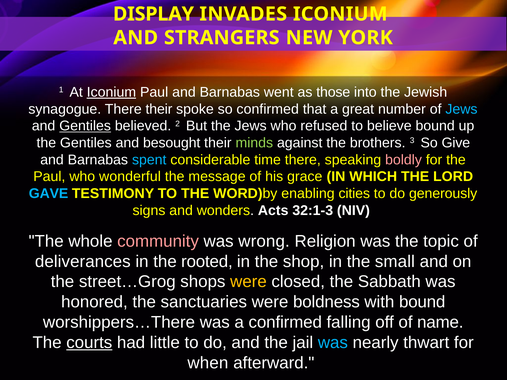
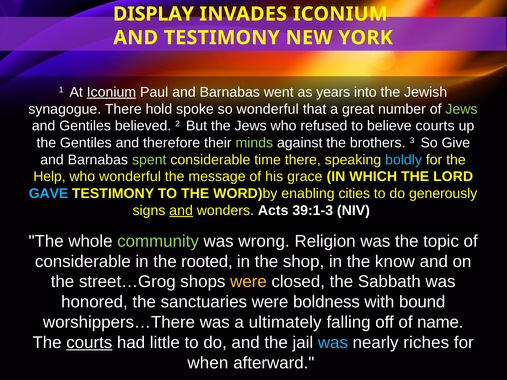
AND STRANGERS: STRANGERS -> TESTIMONY (222, 38)
those: those -> years (333, 92)
There their: their -> hold (159, 109)
so confirmed: confirmed -> wonderful (268, 109)
Jews colour: light blue -> light green (461, 109)
Gentiles underline: present -> none (85, 126)
believe bound: bound -> courts (435, 126)
besought: besought -> therefore (172, 143)
spent colour: light blue -> light green (149, 160)
boldly colour: pink -> light blue (404, 160)
Paul: Paul -> Help (49, 177)
and underline: none -> present (181, 211)
32:1-3: 32:1-3 -> 39:1-3 (313, 211)
community colour: pink -> light green (158, 241)
deliverances: deliverances -> considerable (83, 262)
small: small -> know (395, 262)
a confirmed: confirmed -> ultimately (285, 322)
thwart: thwart -> riches (426, 343)
